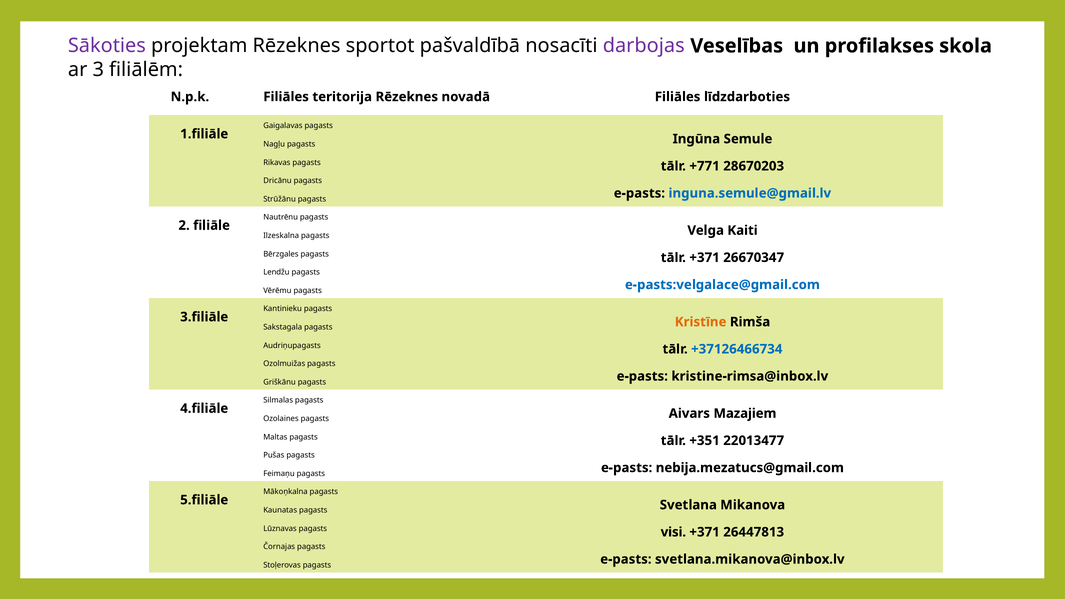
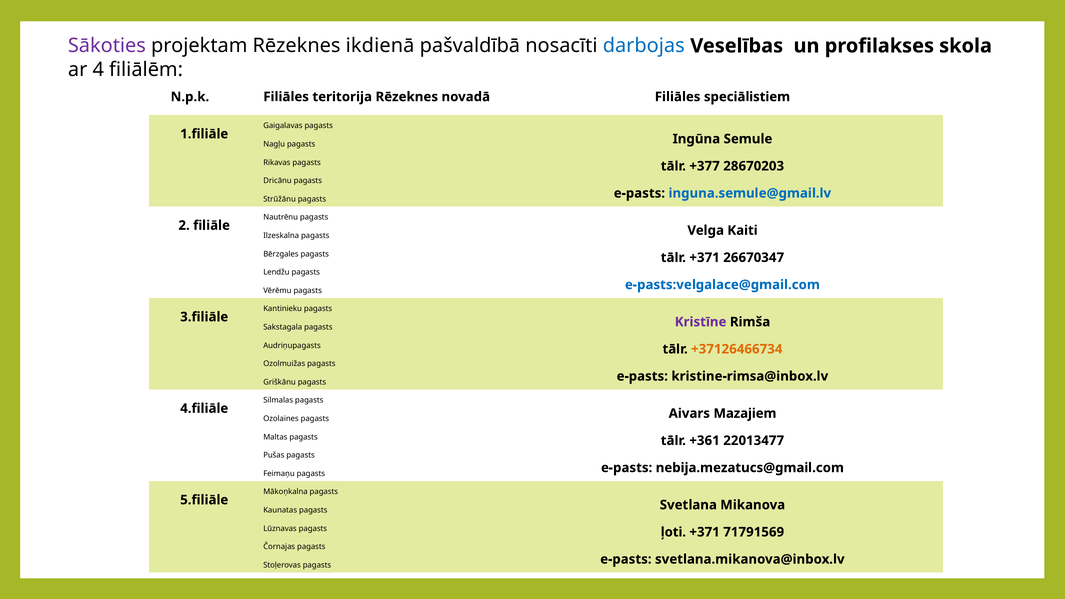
sportot: sportot -> ikdienā (380, 46)
darbojas colour: purple -> blue (644, 46)
3: 3 -> 4 (98, 70)
līdzdarboties: līdzdarboties -> speciālistiem (747, 97)
+771: +771 -> +377 (705, 166)
Kristīne colour: orange -> purple (701, 322)
+37126466734 colour: blue -> orange (737, 349)
+351: +351 -> +361 (705, 441)
visi: visi -> ļoti (673, 532)
26447813: 26447813 -> 71791569 (754, 532)
